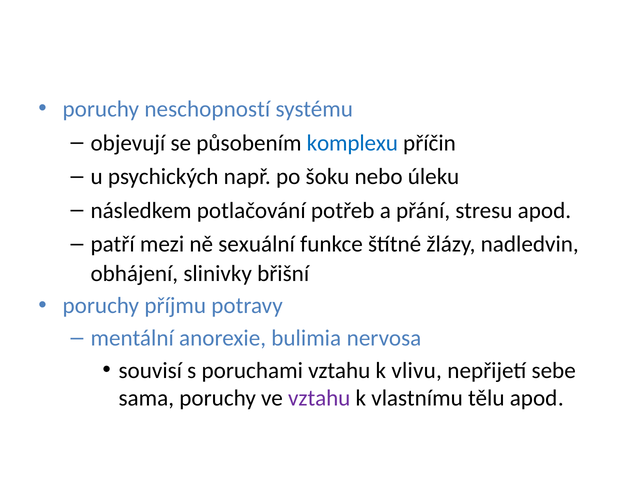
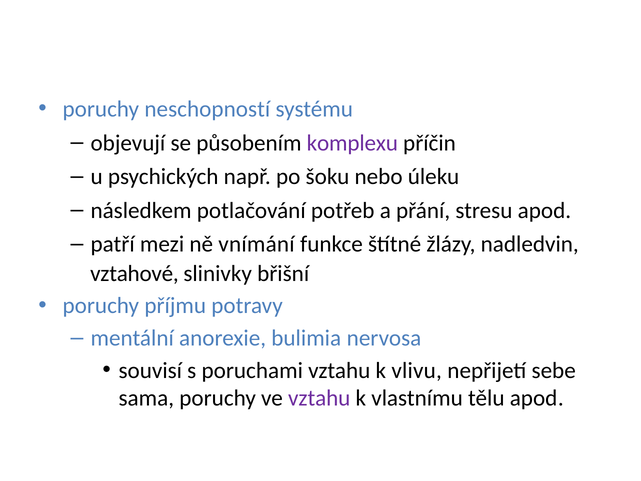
komplexu colour: blue -> purple (352, 143)
sexuální: sexuální -> vnímání (256, 244)
obhájení: obhájení -> vztahové (134, 273)
